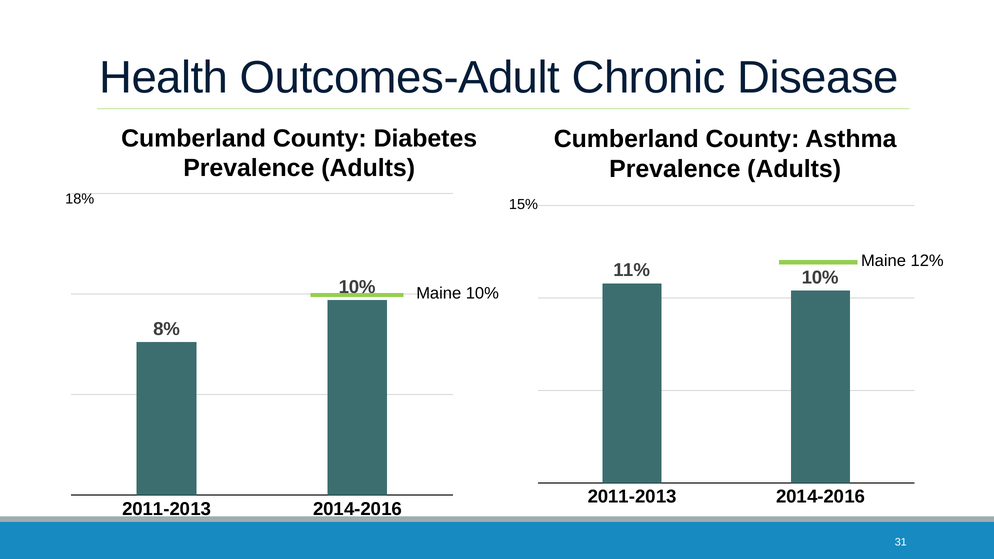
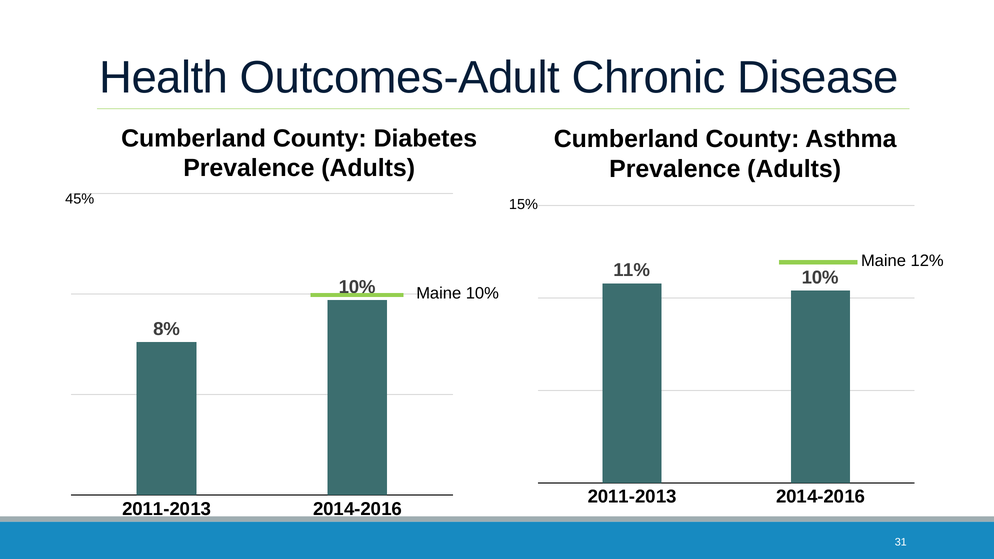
18%: 18% -> 45% (80, 199)
